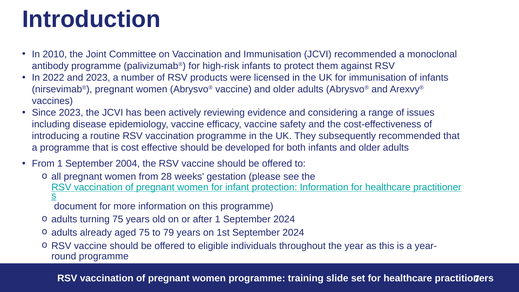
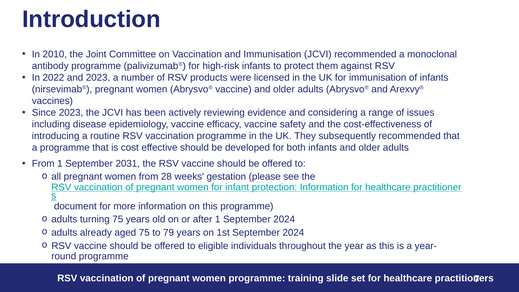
2004: 2004 -> 2031 (128, 163)
